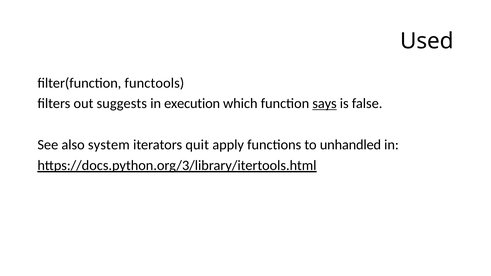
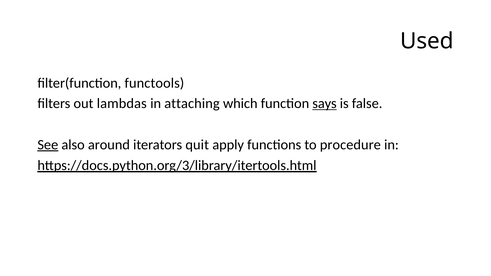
suggests: suggests -> lambdas (122, 104)
execution: execution -> attaching (192, 104)
See underline: none -> present (48, 145)
system: system -> around (109, 145)
unhandled: unhandled -> procedure (350, 145)
